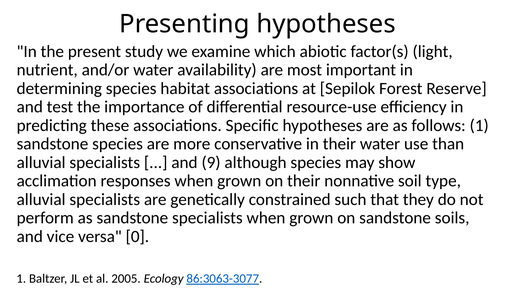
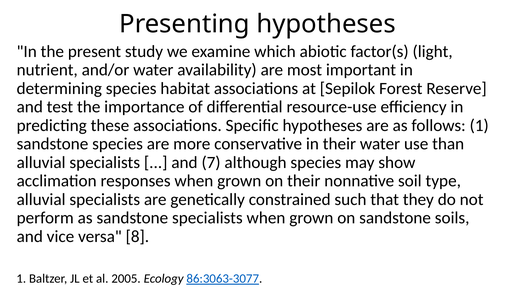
9: 9 -> 7 (211, 163)
0: 0 -> 8 (137, 237)
